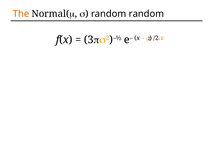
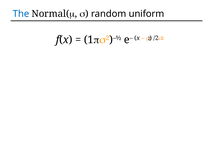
The colour: orange -> blue (21, 14)
random random: random -> uniform (146, 14)
3: 3 -> 1 (89, 40)
